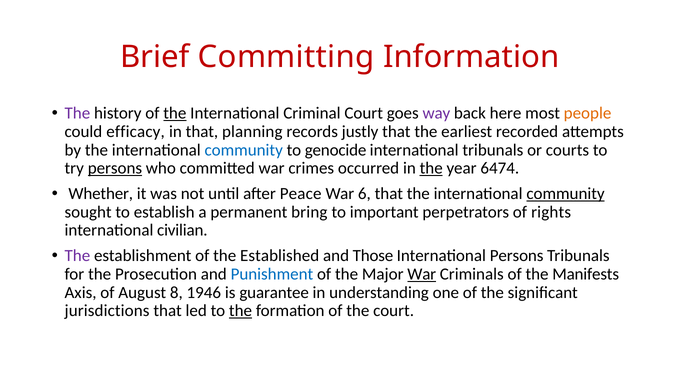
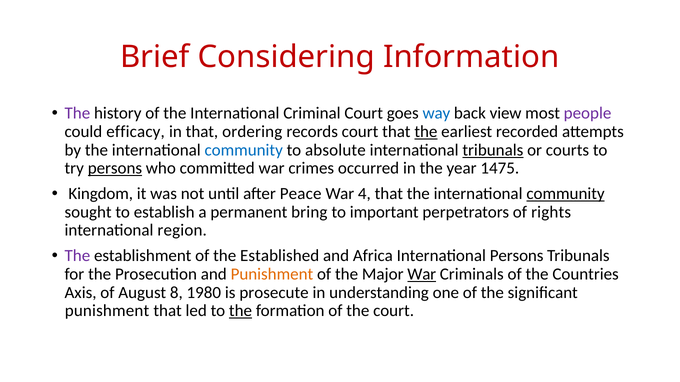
Committing: Committing -> Considering (286, 57)
the underline: present -> none (175, 113)
way colour: purple -> blue (436, 113)
here: here -> view (506, 113)
people colour: orange -> purple (588, 113)
planning: planning -> ordering (252, 132)
records justly: justly -> court (360, 132)
the underline: none -> present (426, 132)
genocide: genocide -> absolute (335, 150)
tribunals underline: none -> present (493, 150)
the underline: present -> none (431, 169)
6474: 6474 -> 1475 (500, 169)
Whether: Whether -> Kingdom (101, 194)
6: 6 -> 4 (364, 194)
civilian: civilian -> region (182, 231)
Those: Those -> Africa (373, 256)
Punishment colour: blue -> orange (272, 274)
Manifests: Manifests -> Countries (586, 274)
1946: 1946 -> 1980 (204, 293)
guarantee: guarantee -> prosecute (274, 293)
jurisdictions: jurisdictions -> punishment (107, 311)
